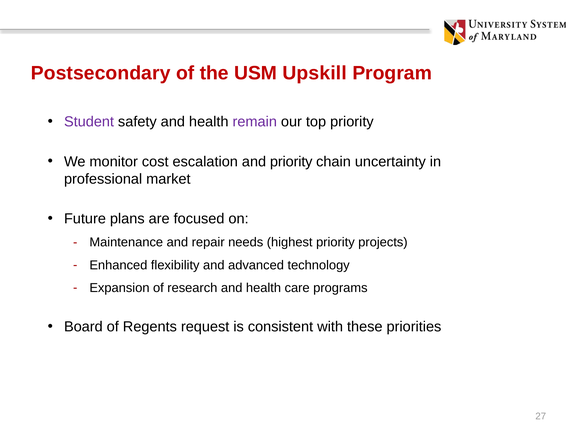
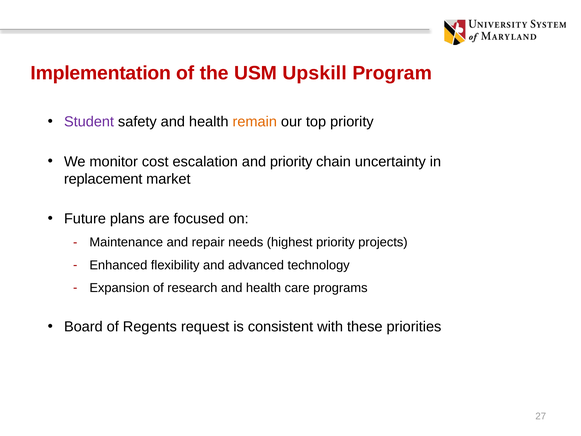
Postsecondary: Postsecondary -> Implementation (101, 73)
remain colour: purple -> orange (255, 122)
professional: professional -> replacement (103, 179)
